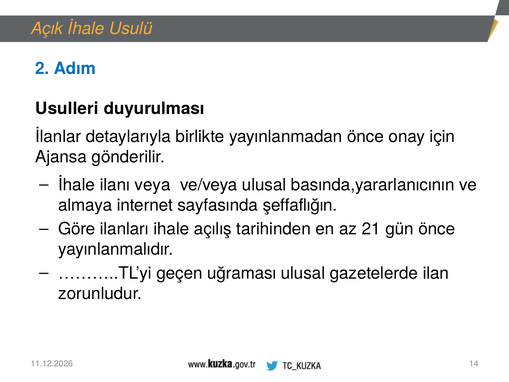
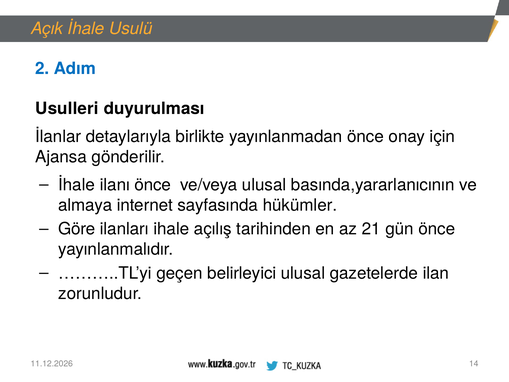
ilanı veya: veya -> önce (153, 185)
şeffaflığın: şeffaflığın -> hükümler (300, 205)
uğraması: uğraması -> belirleyici (242, 273)
